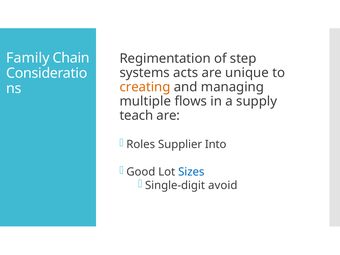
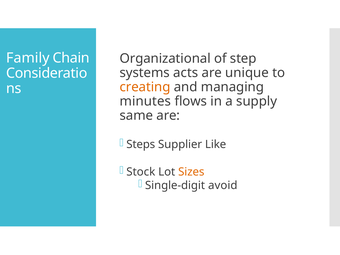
Regimentation: Regimentation -> Organizational (165, 58)
multiple: multiple -> minutes (145, 101)
teach: teach -> same (136, 116)
Roles: Roles -> Steps (141, 144)
Into: Into -> Like (216, 144)
Good: Good -> Stock (141, 172)
Sizes colour: blue -> orange (191, 172)
